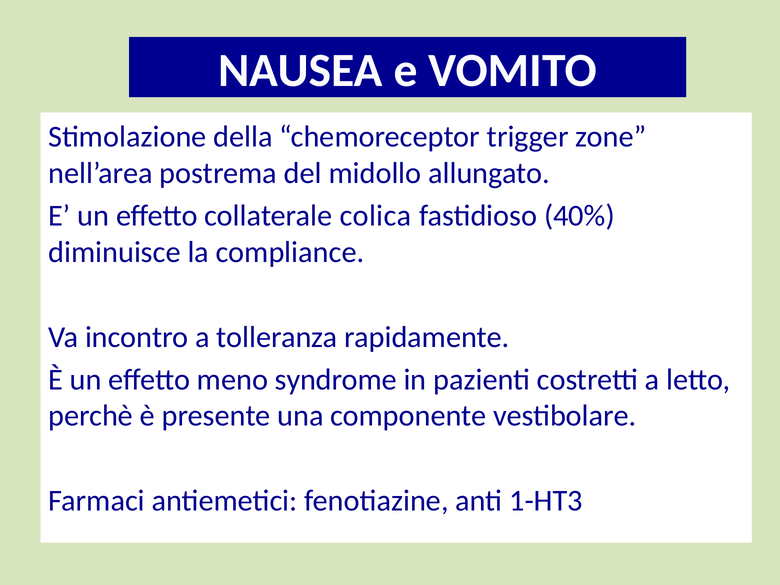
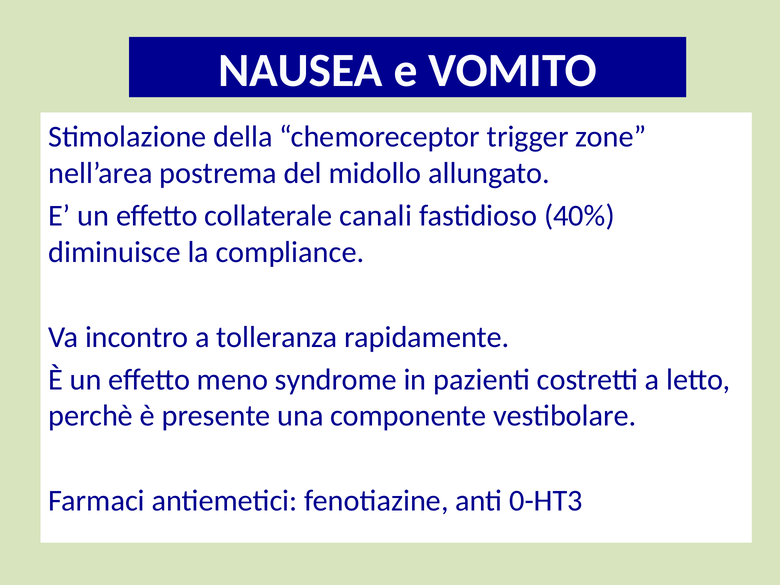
colica: colica -> canali (376, 216)
1-HT3: 1-HT3 -> 0-HT3 (546, 501)
